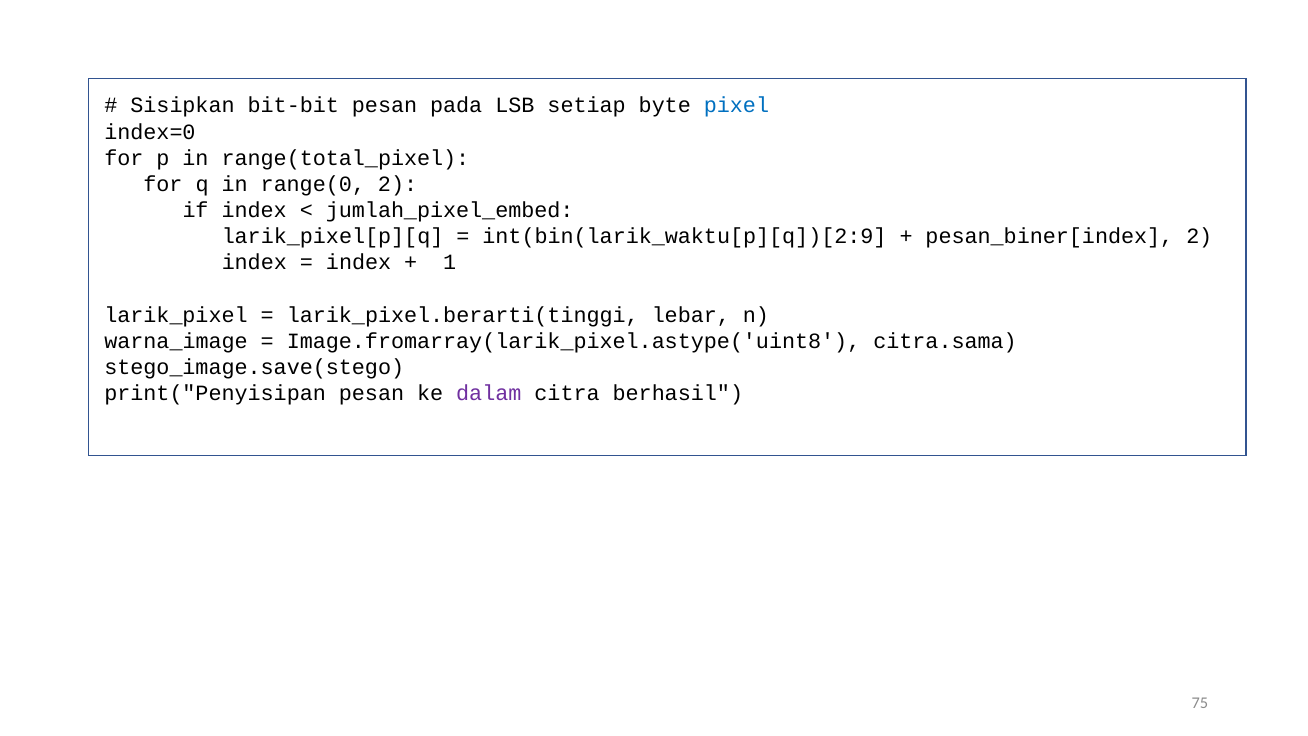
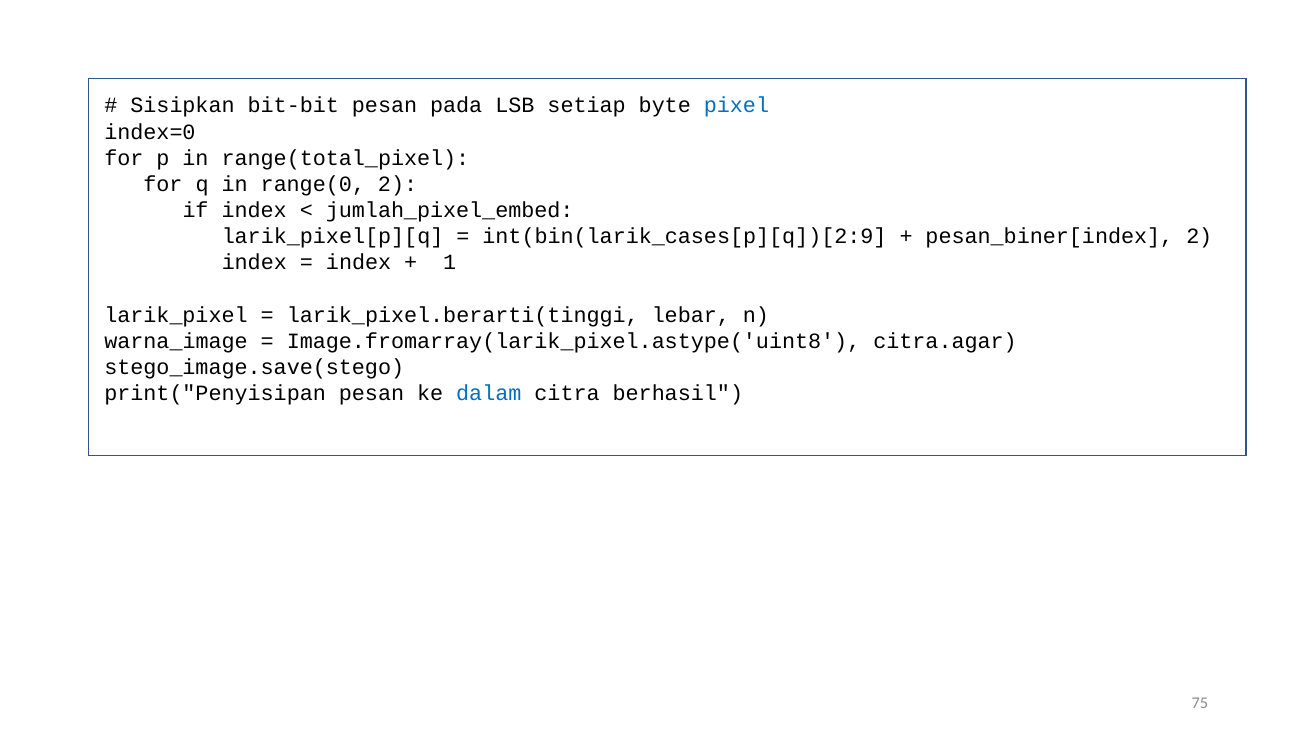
int(bin(larik_waktu[p][q])[2:9: int(bin(larik_waktu[p][q])[2:9 -> int(bin(larik_cases[p][q])[2:9 (684, 236)
citra.sama: citra.sama -> citra.agar (945, 341)
dalam colour: purple -> blue (489, 393)
